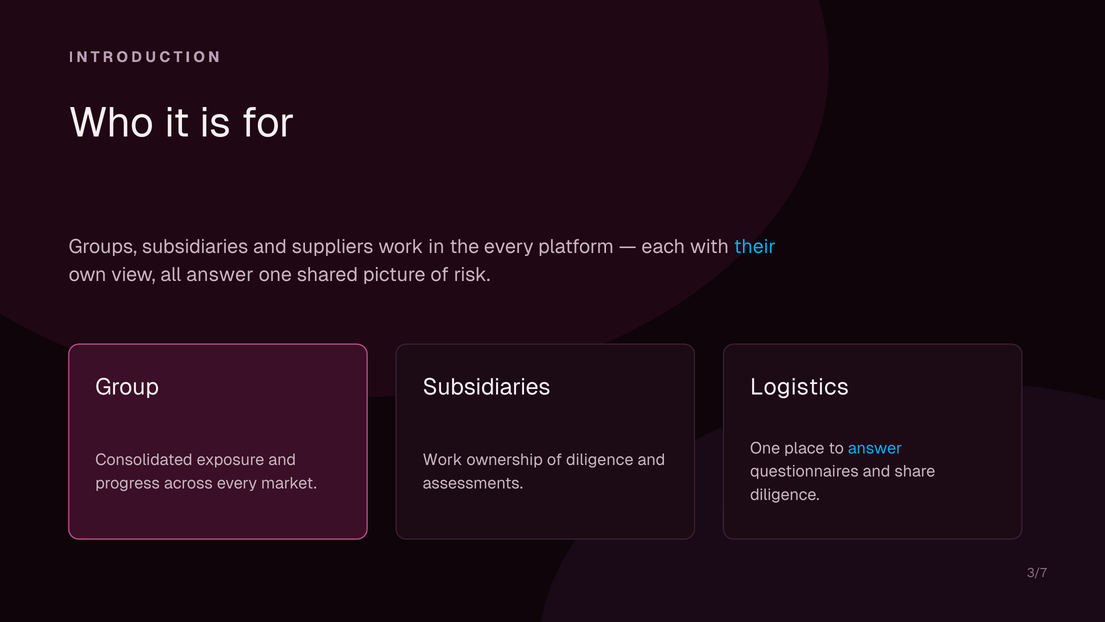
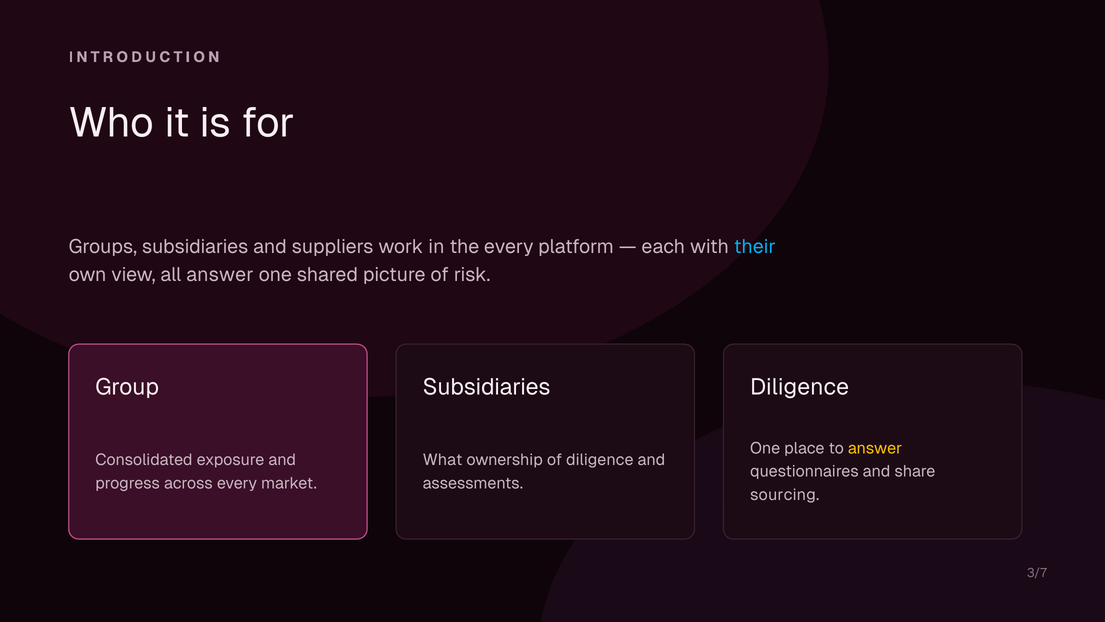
Logistics: Logistics -> Diligence (800, 387)
answer colour: light blue -> yellow (875, 448)
Work: Work -> What (442, 460)
diligence: diligence -> sourcing (785, 494)
